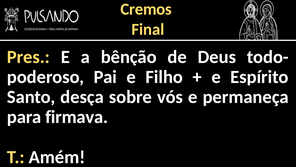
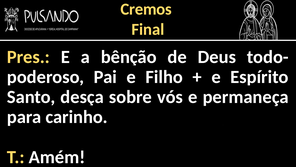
firmava: firmava -> carinho (77, 117)
